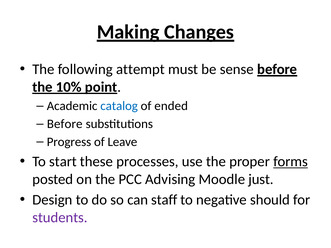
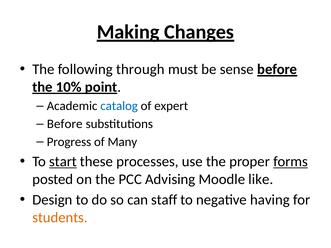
attempt: attempt -> through (140, 69)
ended: ended -> expert (171, 106)
Leave: Leave -> Many (122, 142)
start underline: none -> present (63, 162)
just: just -> like (261, 179)
should: should -> having (270, 200)
students colour: purple -> orange (60, 218)
